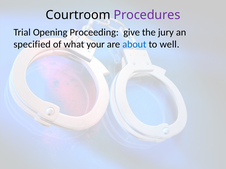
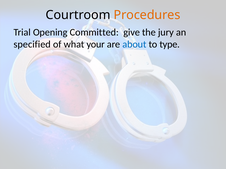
Procedures colour: purple -> orange (147, 15)
Proceeding: Proceeding -> Committed (94, 32)
well: well -> type (170, 44)
